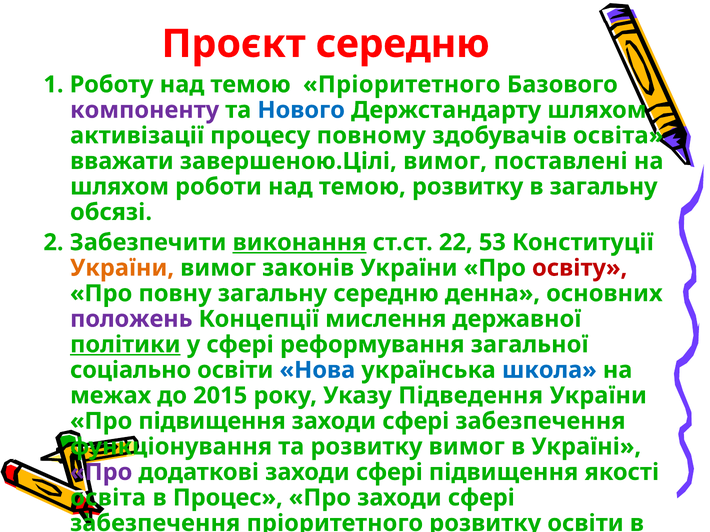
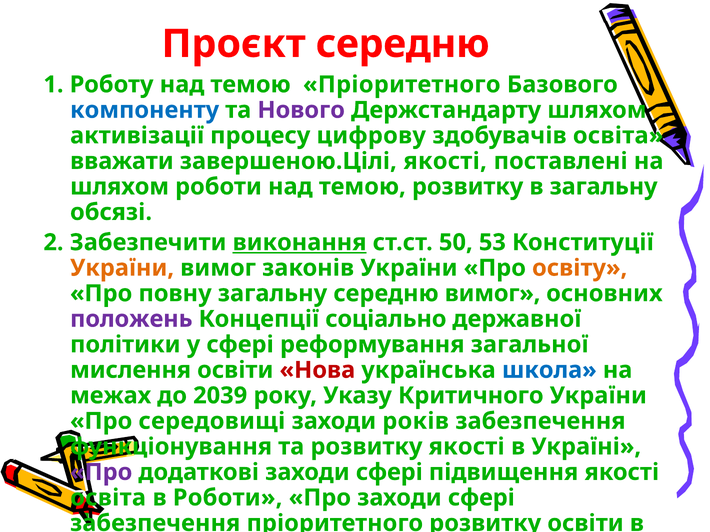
компоненту colour: purple -> blue (145, 110)
Нового colour: blue -> purple (301, 110)
повному: повному -> цифрову (371, 136)
завершеною.Цілі вимог: вимог -> якості (445, 161)
22: 22 -> 50 (456, 243)
освіту colour: red -> orange (580, 268)
середню денна: денна -> вимог (493, 294)
мислення: мислення -> соціально (386, 319)
політики underline: present -> none (125, 345)
соціально: соціально -> мислення (131, 370)
Нова colour: blue -> red (317, 370)
2015: 2015 -> 2039 (220, 396)
Підведення: Підведення -> Критичного (471, 396)
Про підвищення: підвищення -> середовищі (212, 421)
сфері: сфері -> років (416, 421)
розвитку вимог: вимог -> якості (467, 447)
в Процес: Процес -> Роботи (228, 498)
